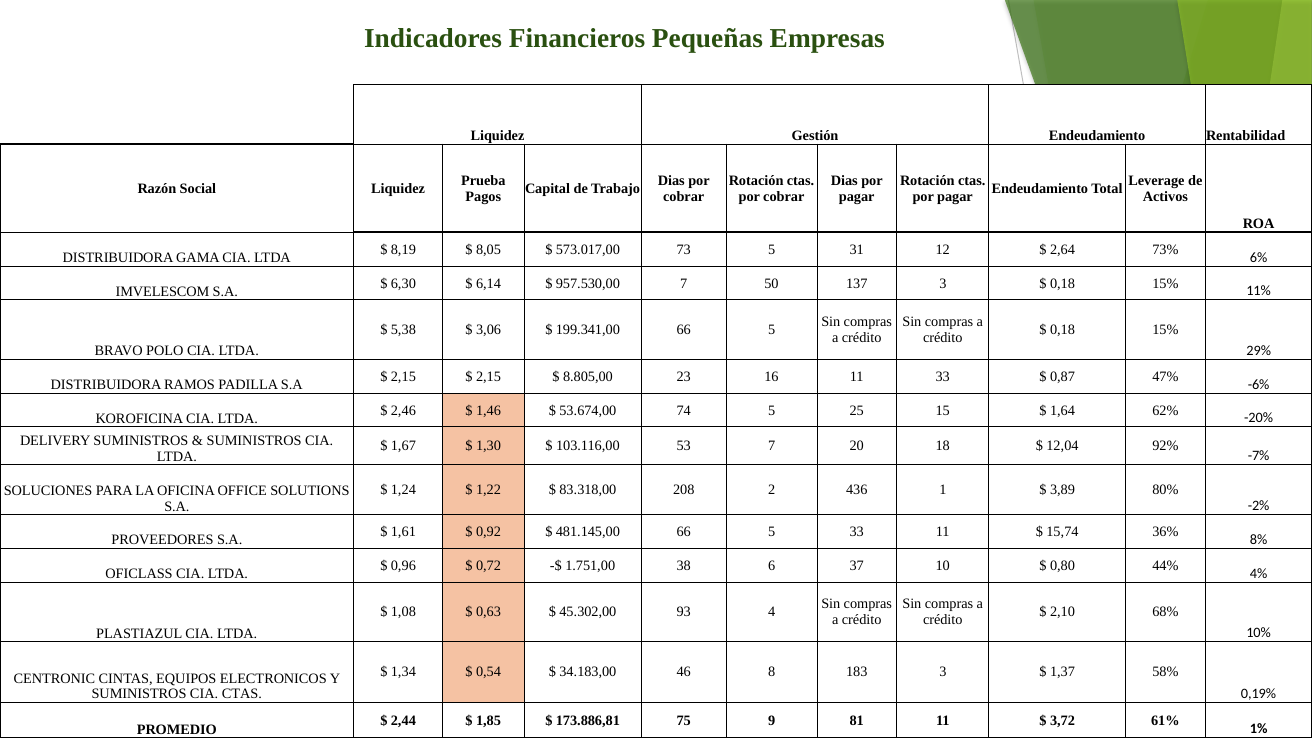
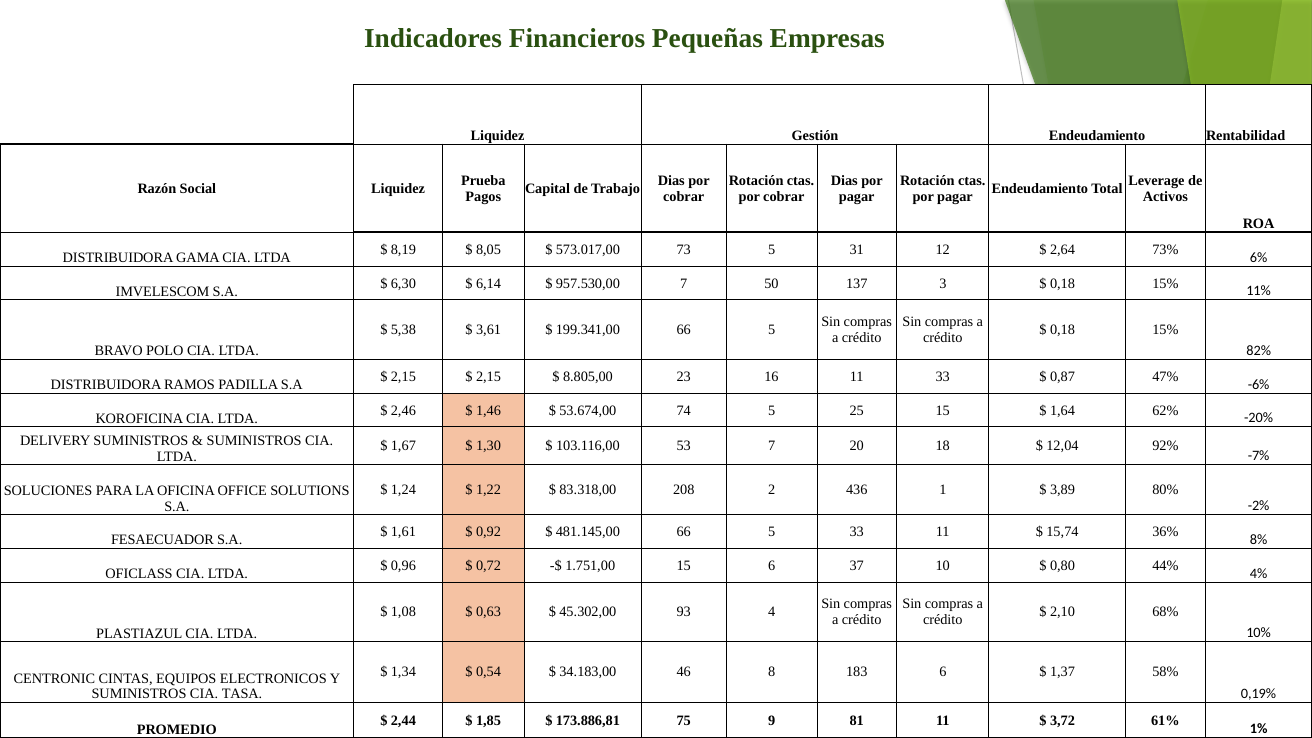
3,06: 3,06 -> 3,61 (489, 330)
29%: 29% -> 82% (1259, 351)
PROVEEDORES: PROVEEDORES -> FESAECUADOR (163, 540)
1.751,00 38: 38 -> 15 (684, 565)
183 3: 3 -> 6 (943, 672)
CIA CTAS: CTAS -> TASA (242, 694)
